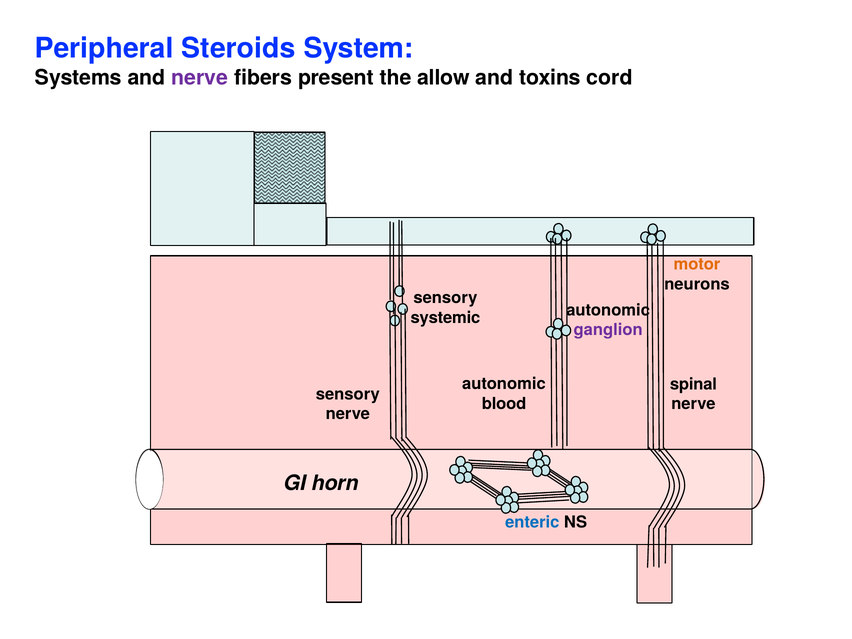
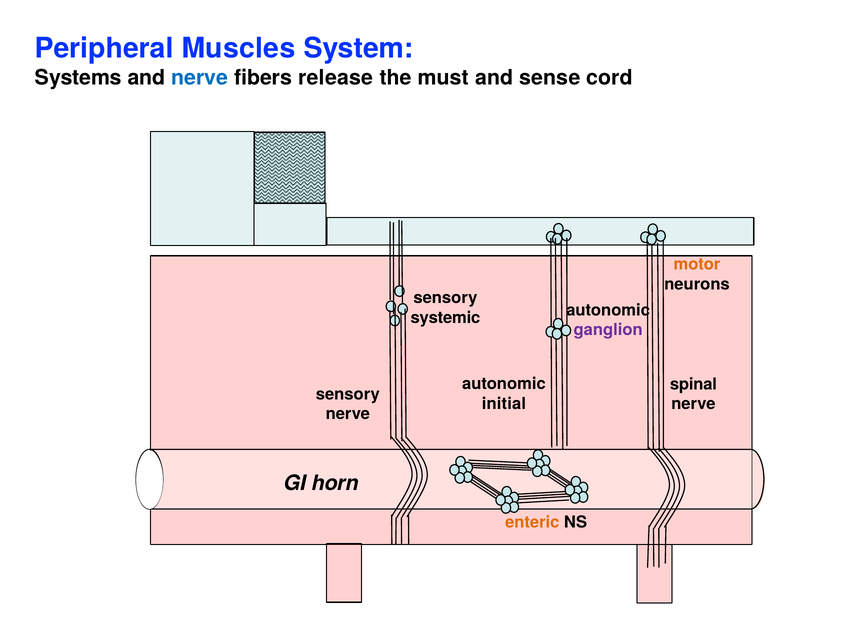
Steroids: Steroids -> Muscles (238, 49)
nerve colour: purple -> blue (200, 78)
present: present -> release (336, 78)
allow: allow -> must (443, 78)
toxins: toxins -> sense (550, 78)
blood: blood -> initial (504, 404)
enteric colour: blue -> orange (532, 523)
